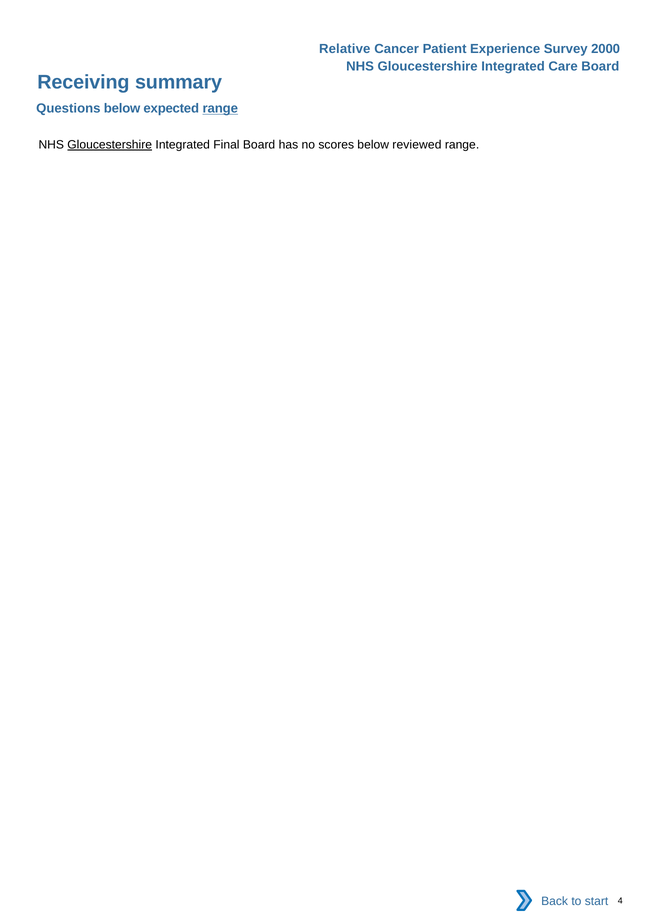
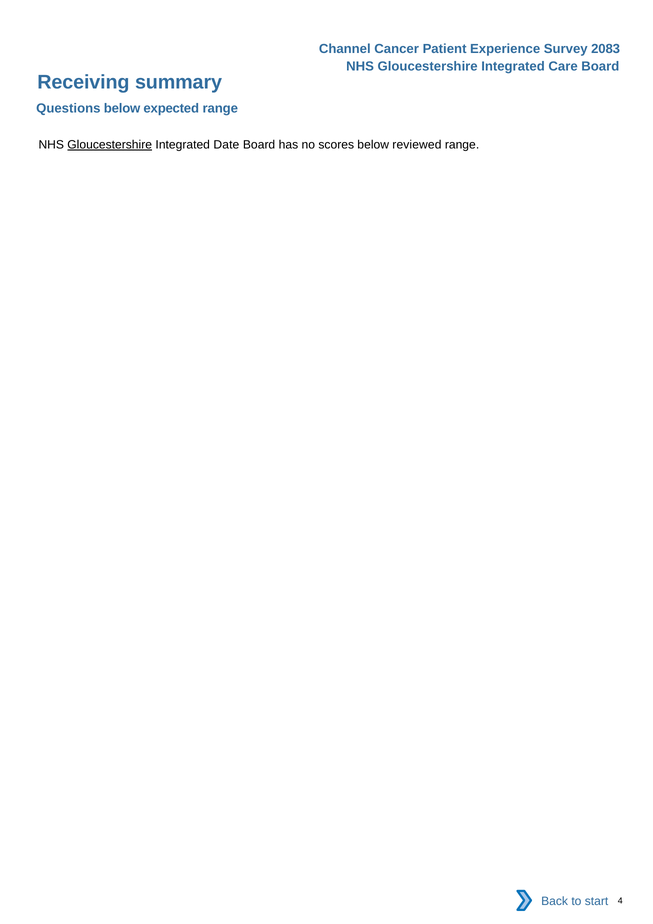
Relative: Relative -> Channel (345, 49)
2000: 2000 -> 2083 (606, 49)
range underline: present -> none (220, 109)
Final: Final -> Date (226, 145)
